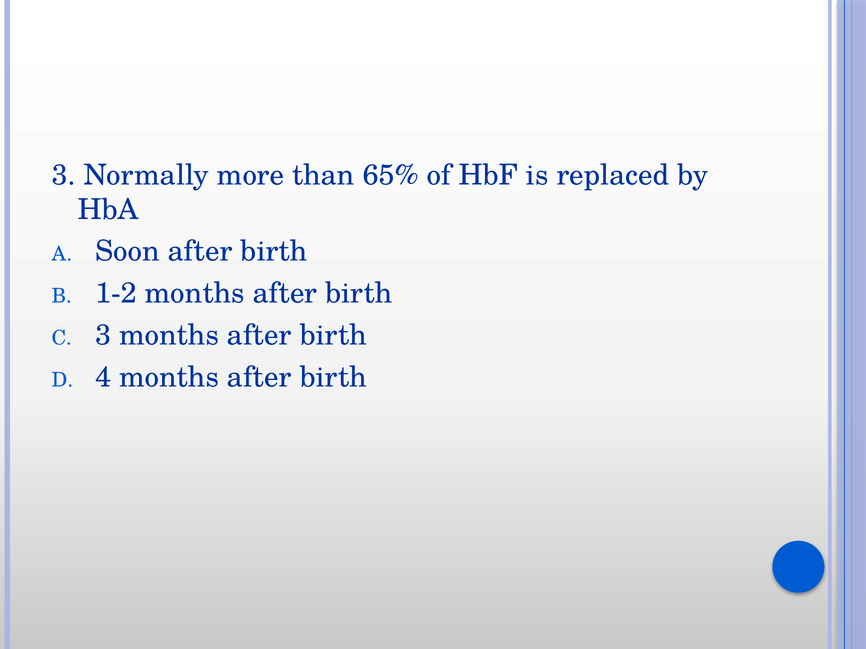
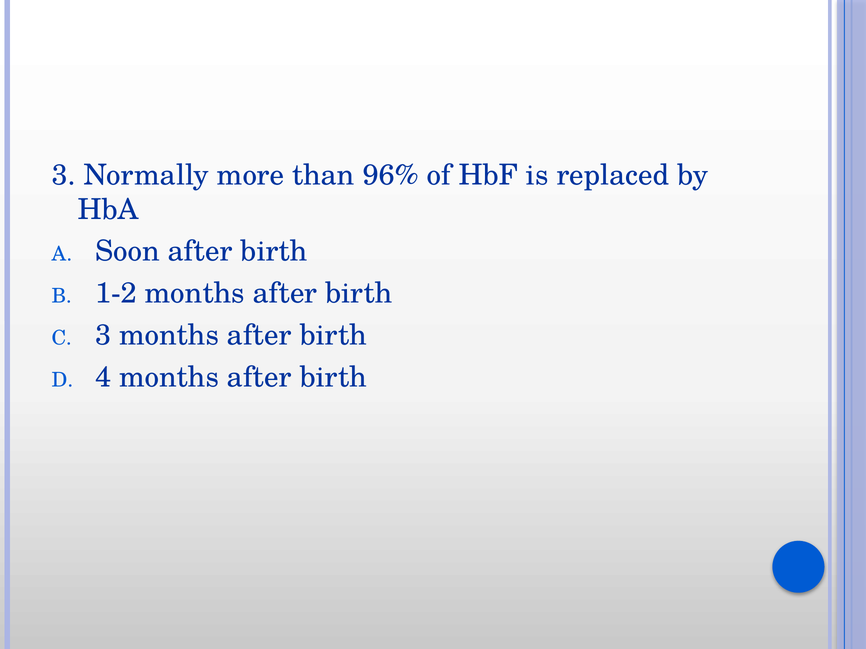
65%: 65% -> 96% (391, 175)
